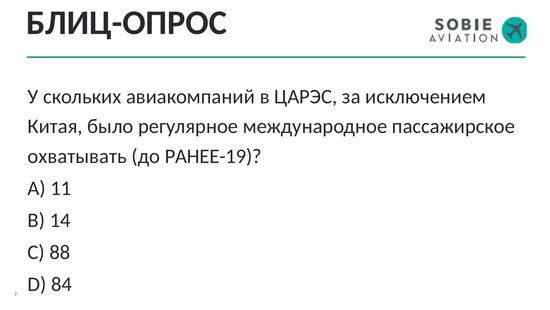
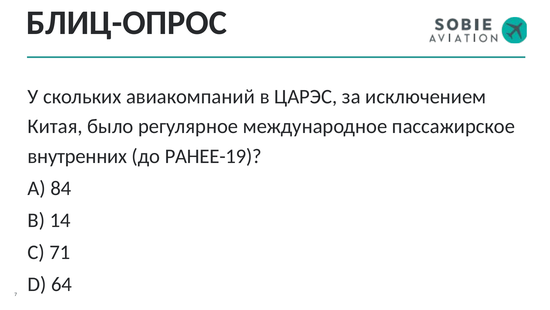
охватывать: охватывать -> внутренних (77, 156)
11: 11 -> 84 (61, 188)
88: 88 -> 71 (60, 252)
84: 84 -> 64 (62, 284)
